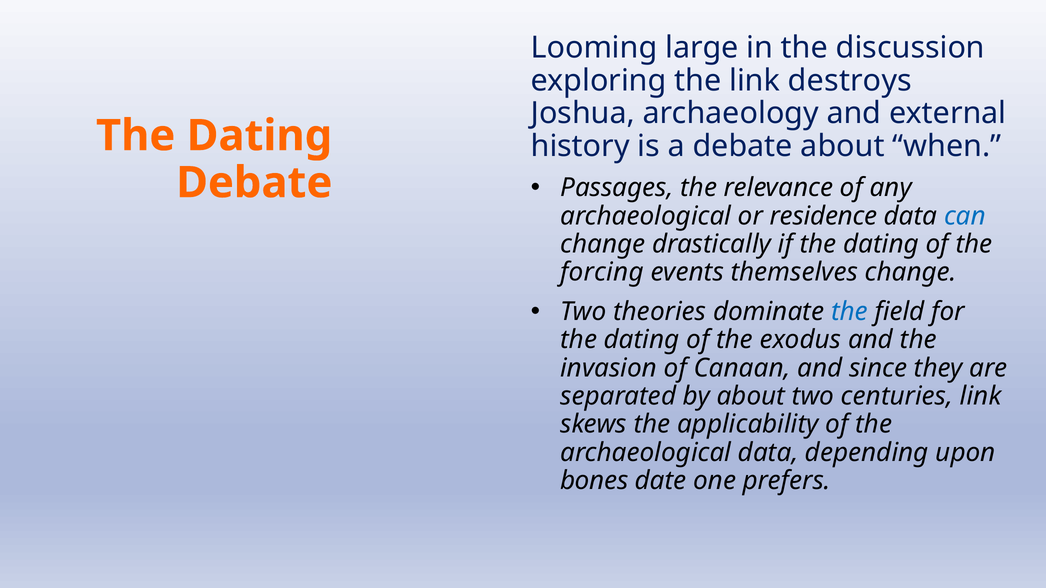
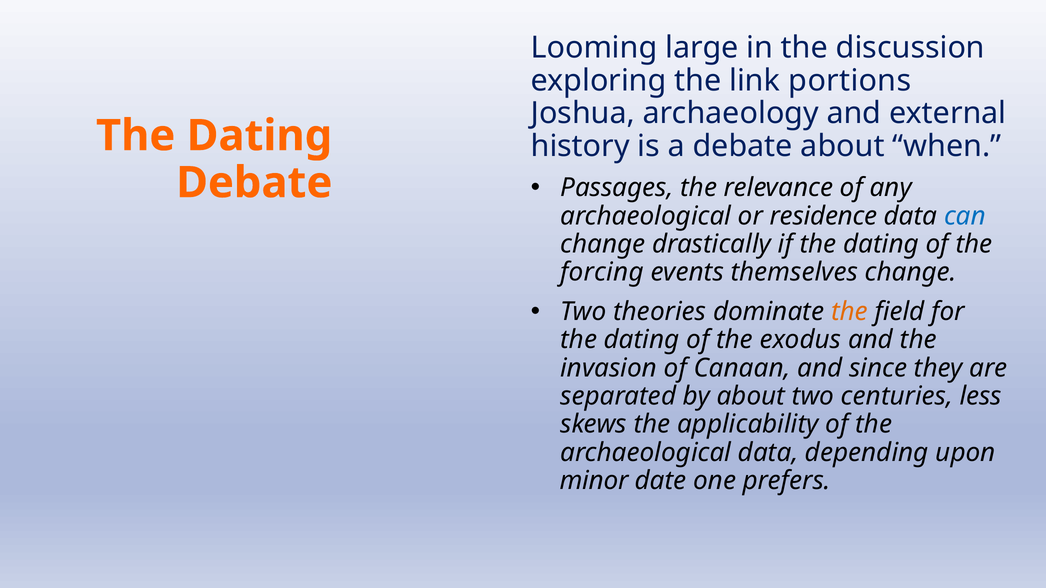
destroys: destroys -> portions (850, 81)
the colour: blue -> orange (849, 312)
centuries link: link -> less (981, 396)
bones: bones -> minor (594, 481)
